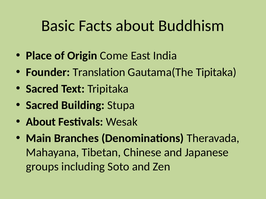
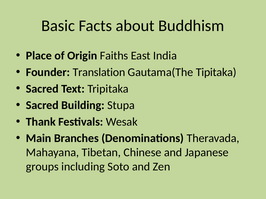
Come: Come -> Faiths (114, 56)
About: About -> Thank (41, 122)
